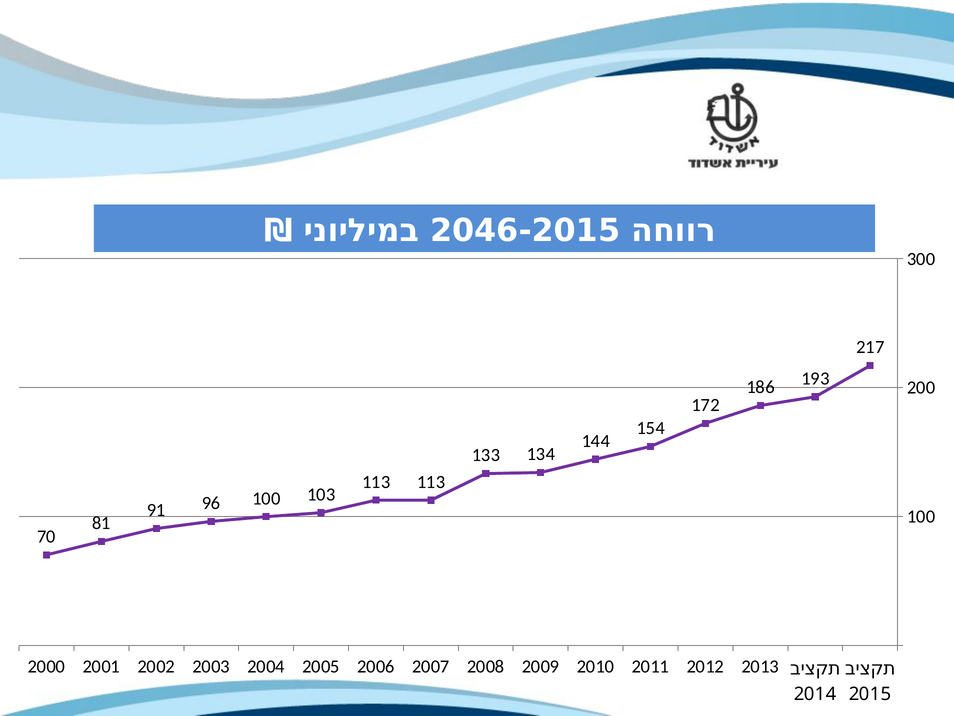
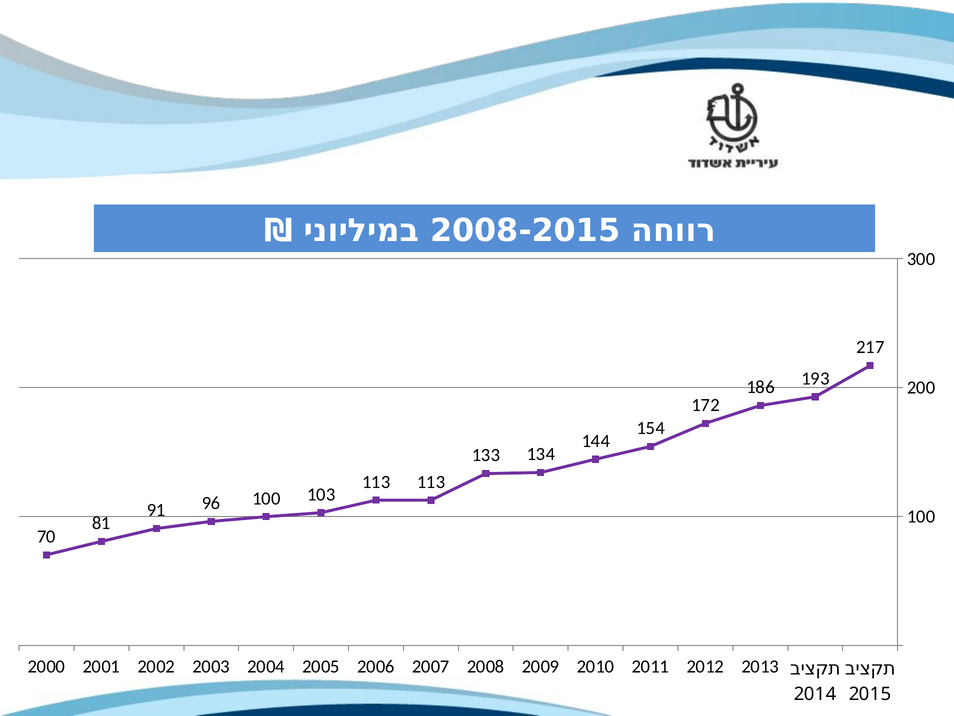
2046-2015: 2046-2015 -> 2008-2015 (525, 230)
